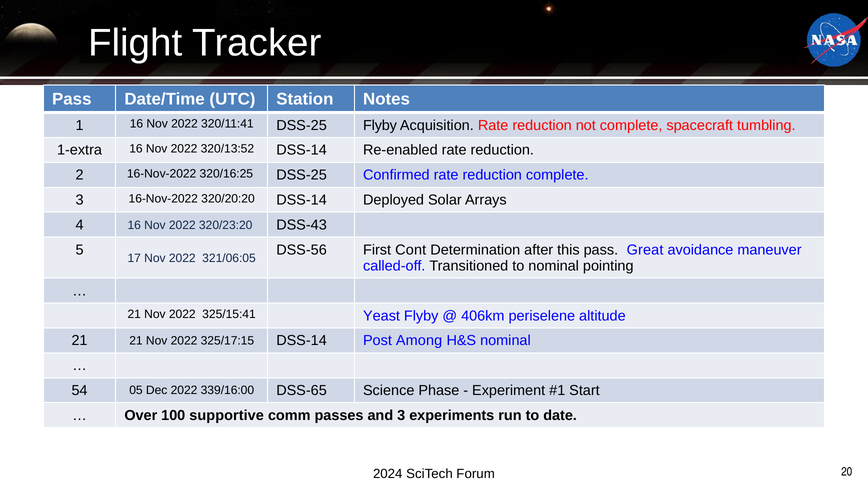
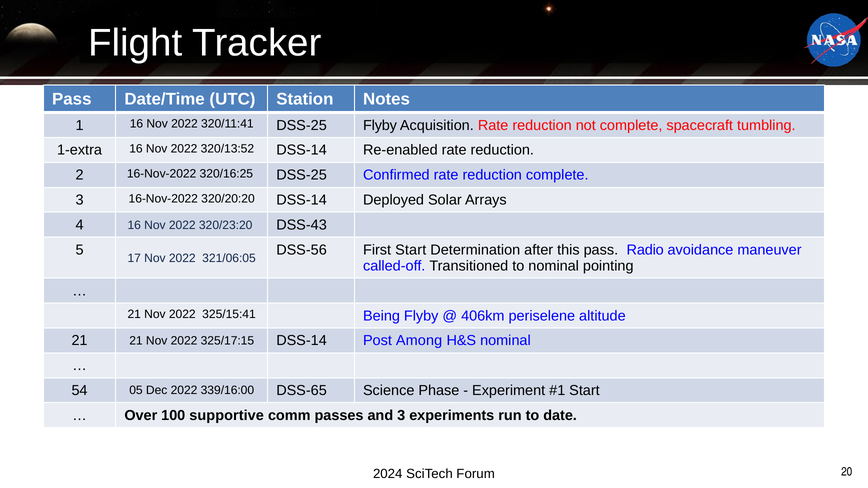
First Cont: Cont -> Start (411, 250)
Great: Great -> Radio (645, 250)
Yeast: Yeast -> Being (382, 316)
